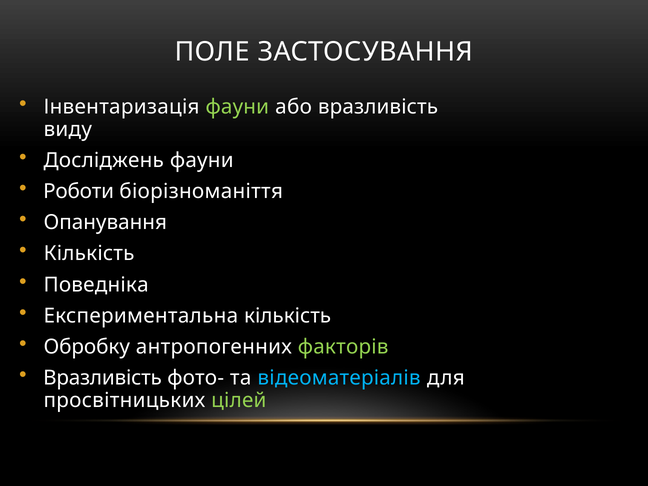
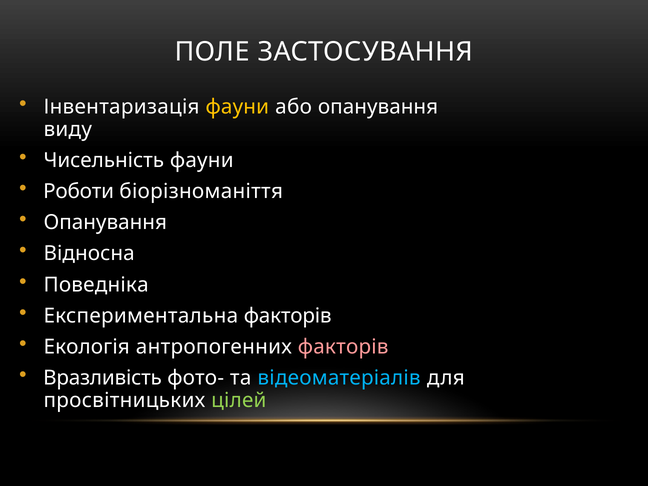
фауни colour: light green -> yellow (237, 107)
або вразливість: вразливість -> опанування (378, 107)
Досліджень: Досліджень -> Чисельність (104, 160)
Кількість: Кількість -> Відносна (89, 254)
Експериментальна кількість: кількість -> факторів (288, 316)
Обробку: Обробку -> Екологія (87, 347)
факторів colour: light green -> pink (343, 347)
